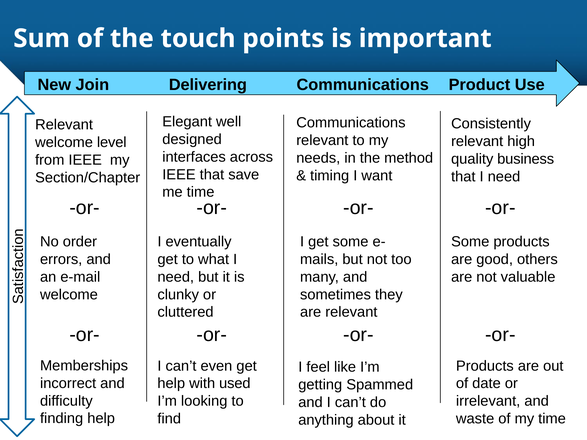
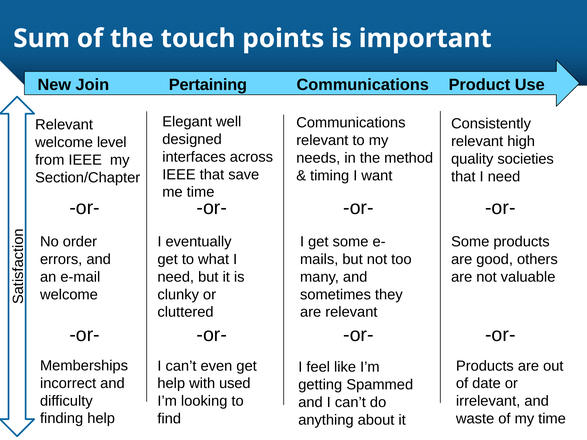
Delivering: Delivering -> Pertaining (208, 85)
business: business -> societies (526, 159)
